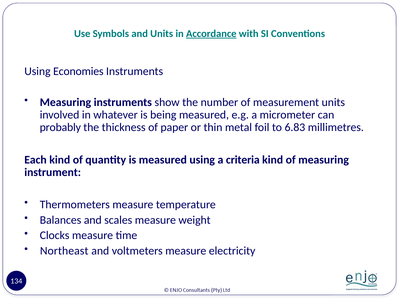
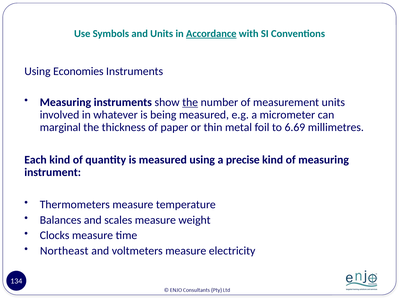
the underline: none -> present (190, 102)
probably: probably -> marginal (60, 127)
6.83: 6.83 -> 6.69 (295, 127)
criteria: criteria -> precise (243, 160)
